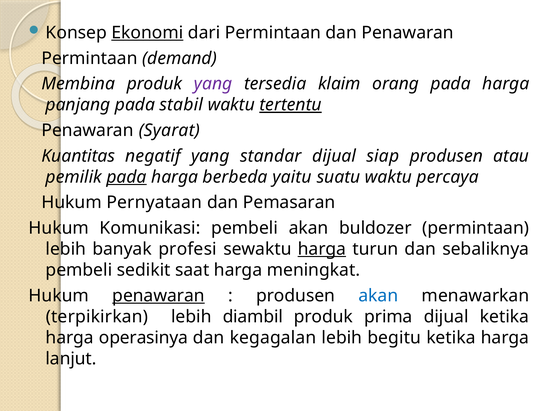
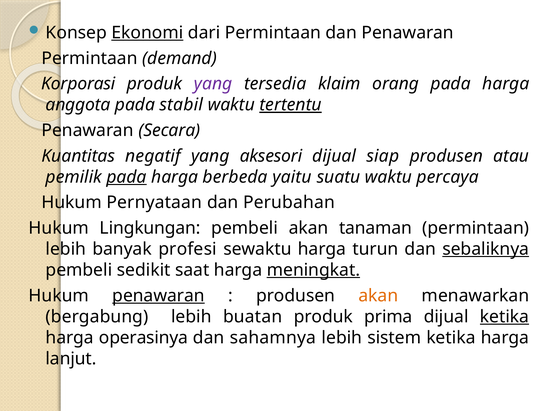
Membina: Membina -> Korporasi (78, 84)
panjang: panjang -> anggota (78, 105)
Syarat: Syarat -> Secara (169, 130)
standar: standar -> aksesori (271, 156)
Pemasaran: Pemasaran -> Perubahan (289, 203)
Komunikasi: Komunikasi -> Lingkungan (150, 228)
buldozer: buldozer -> tanaman (375, 228)
harga underline: present -> none (322, 249)
sebaliknya underline: none -> present (486, 249)
meningkat underline: none -> present (313, 270)
akan colour: blue -> orange (378, 296)
terpikirkan: terpikirkan -> bergabung (97, 317)
diambil: diambil -> buatan (253, 317)
ketika underline: none -> present (505, 317)
kegagalan: kegagalan -> sahamnya (273, 338)
begitu: begitu -> sistem (394, 338)
